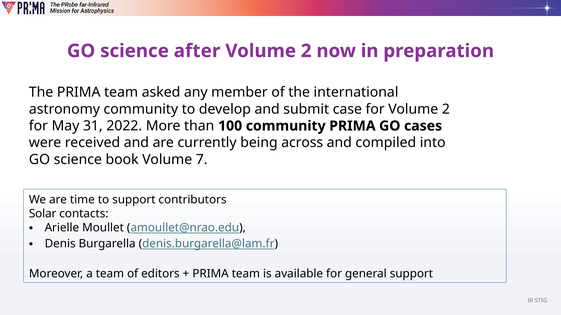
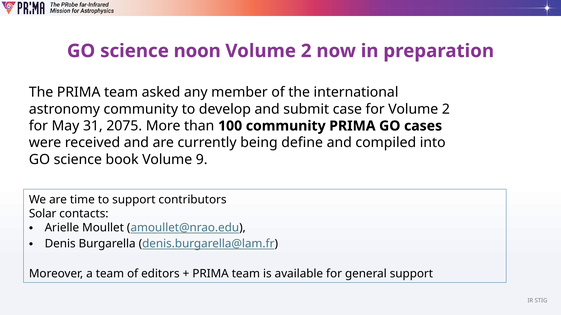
after: after -> noon (197, 51)
2022: 2022 -> 2075 (124, 126)
across: across -> define (302, 143)
7: 7 -> 9 (202, 160)
